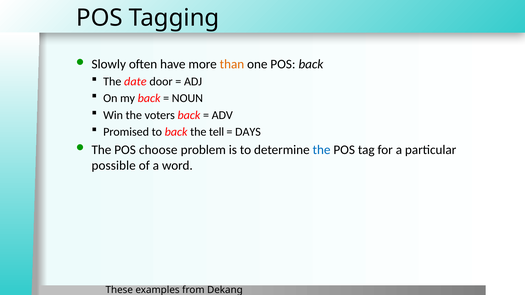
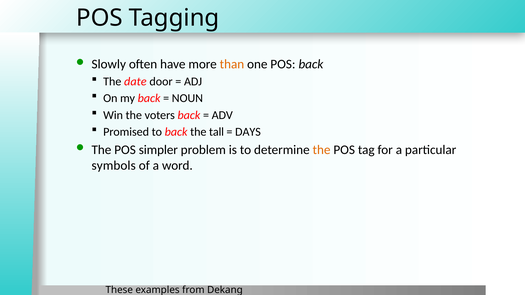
tell: tell -> tall (217, 132)
choose: choose -> simpler (158, 150)
the colour: blue -> orange (322, 150)
possible: possible -> symbols (114, 166)
